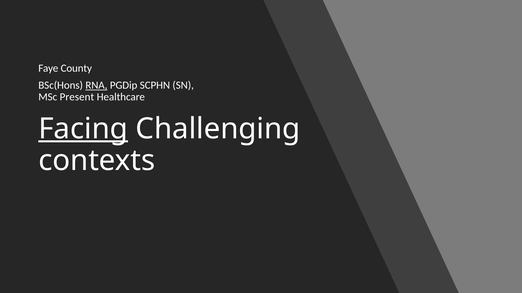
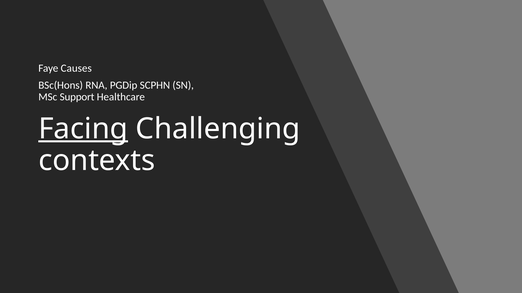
County: County -> Causes (76, 68)
RNA underline: present -> none (96, 85)
Present: Present -> Support (77, 97)
